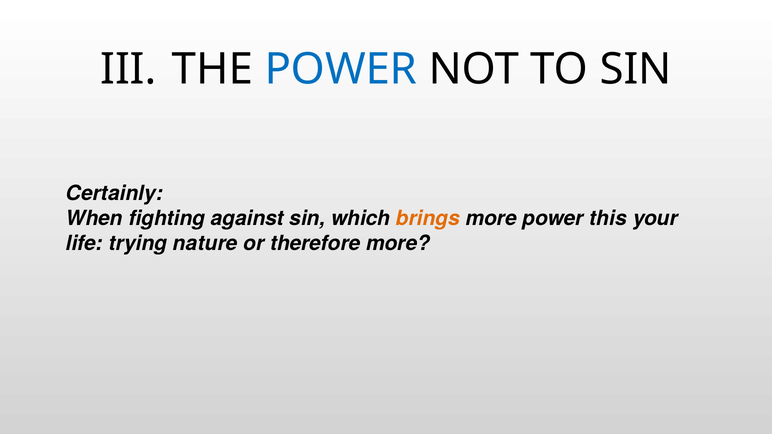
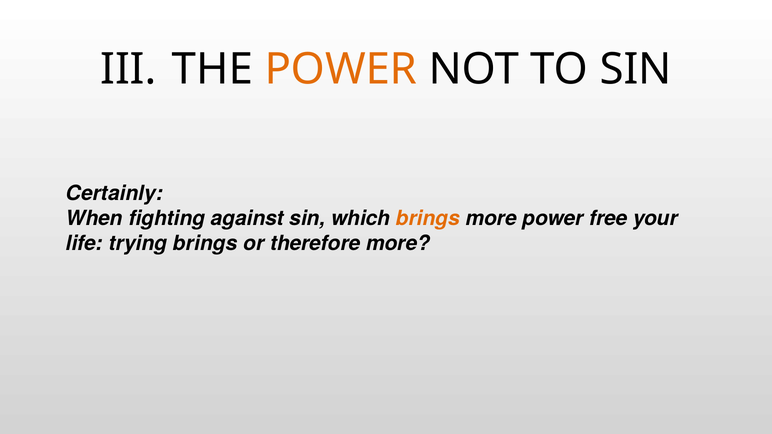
POWER colour: blue -> orange (341, 69)
this: this -> free (608, 219)
trying nature: nature -> brings (205, 244)
